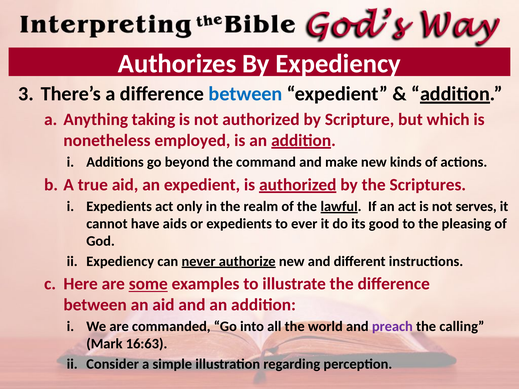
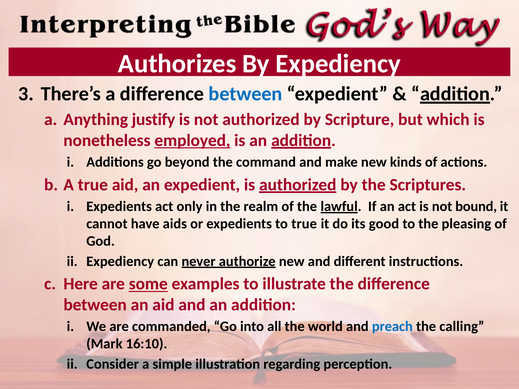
taking: taking -> justify (154, 120)
employed underline: none -> present (192, 140)
serves: serves -> bound (476, 207)
to ever: ever -> true (304, 224)
preach colour: purple -> blue (392, 327)
16:63: 16:63 -> 16:10 (147, 344)
